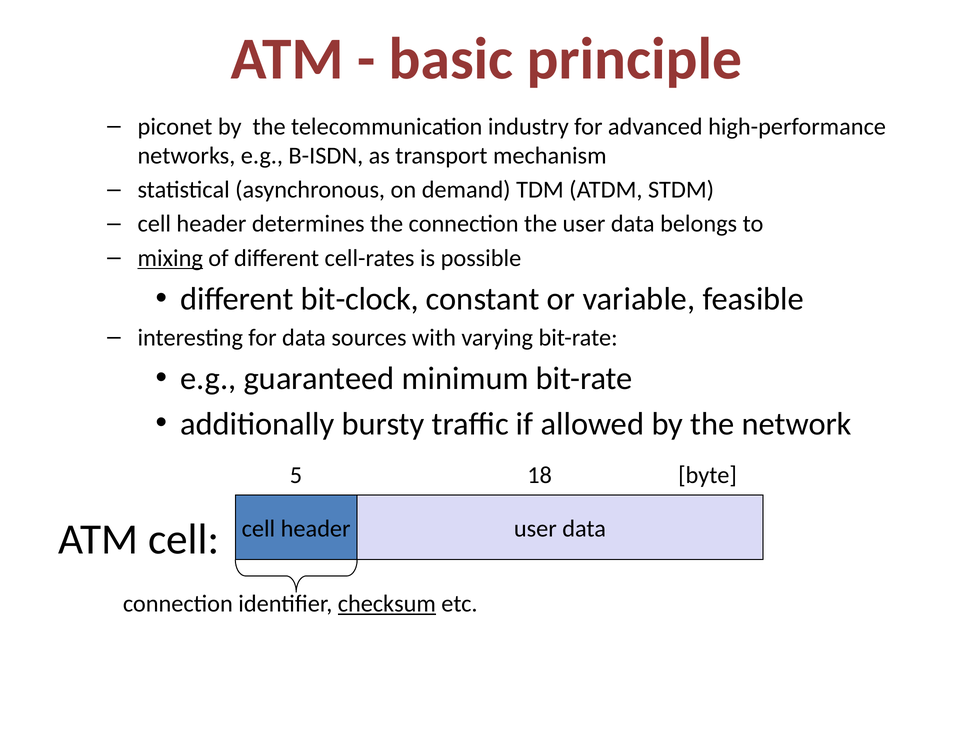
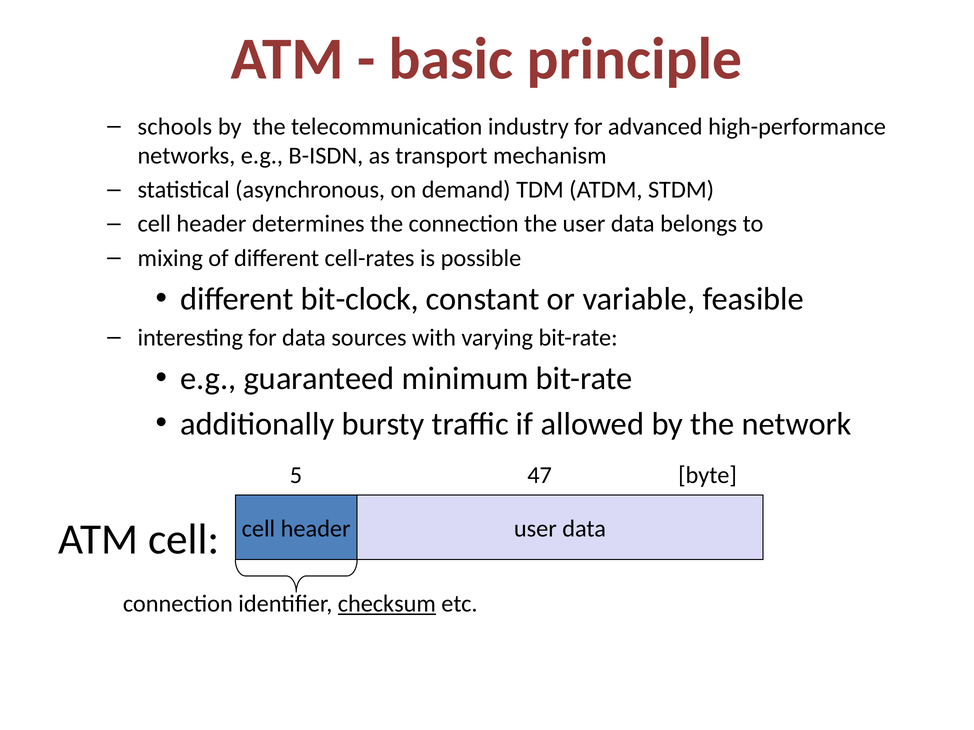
piconet: piconet -> schools (175, 127)
mixing underline: present -> none (170, 258)
18: 18 -> 47 (540, 476)
